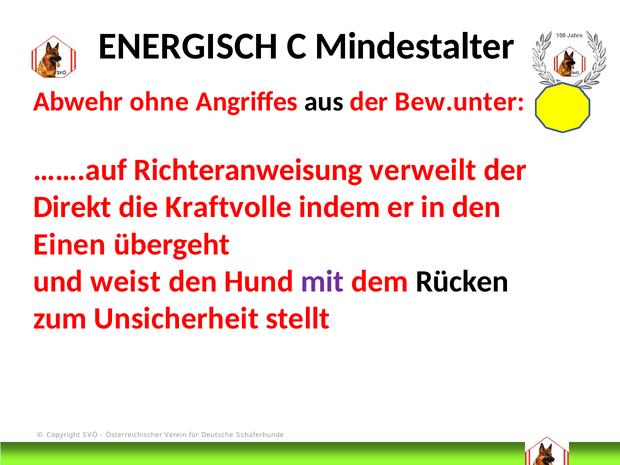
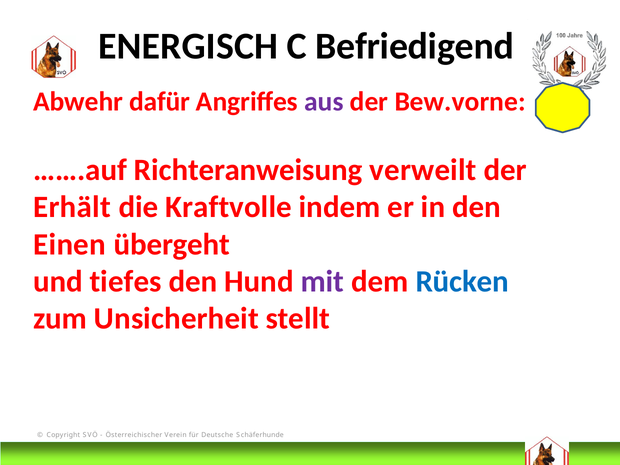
Mindestalter: Mindestalter -> Befriedigend (415, 46)
ohne: ohne -> dafür (160, 102)
aus colour: black -> purple (324, 102)
Bew.unter: Bew.unter -> Bew.vorne (460, 102)
Direkt: Direkt -> Erhält (72, 207)
weist: weist -> tiefes (126, 282)
Rücken colour: black -> blue (462, 282)
